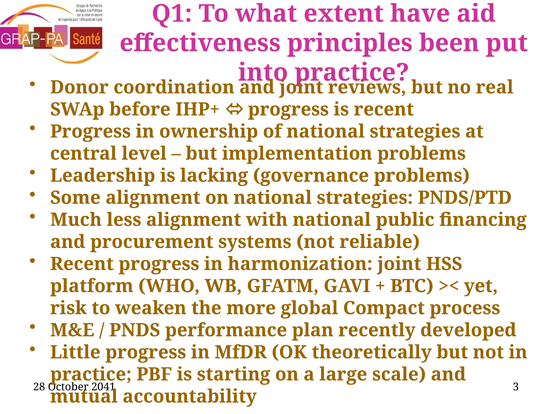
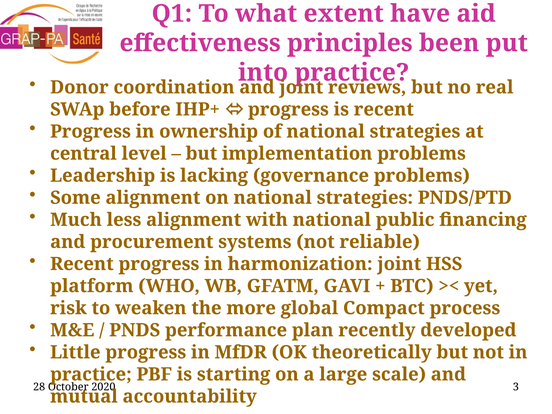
2041: 2041 -> 2020 (103, 387)
